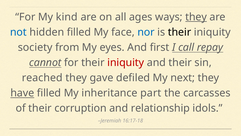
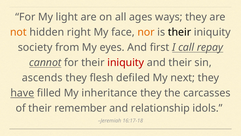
kind: kind -> light (67, 17)
they underline: present -> none (196, 17)
not colour: blue -> orange (18, 32)
hidden filled: filled -> right (79, 32)
nor colour: blue -> orange (146, 32)
reached: reached -> ascends (42, 78)
gave: gave -> flesh (102, 78)
inheritance part: part -> they (151, 93)
corruption: corruption -> remember (81, 108)
